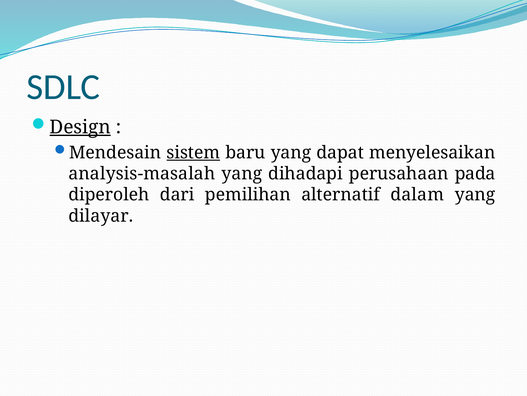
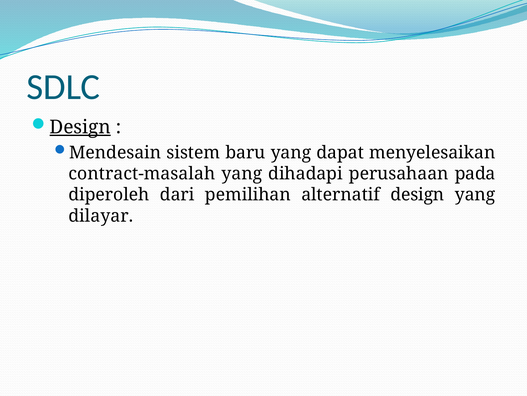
sistem underline: present -> none (193, 152)
analysis-masalah: analysis-masalah -> contract-masalah (142, 173)
alternatif dalam: dalam -> design (417, 194)
